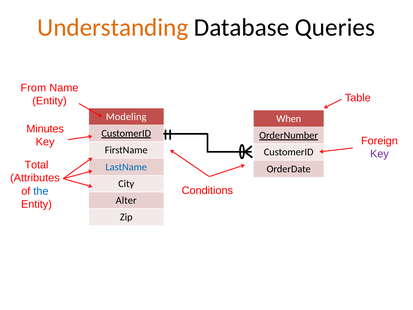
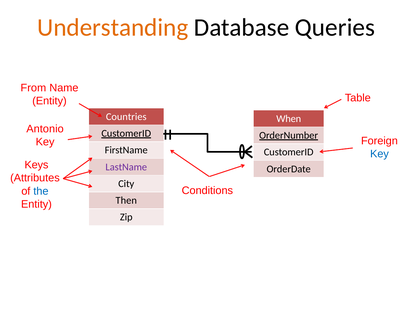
Modeling: Modeling -> Countries (126, 117)
Minutes: Minutes -> Antonio (45, 129)
Key colour: purple -> blue (379, 154)
Total: Total -> Keys (37, 165)
LastName colour: blue -> purple (126, 167)
Alter: Alter -> Then (126, 200)
